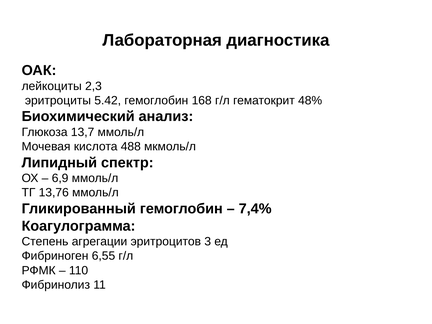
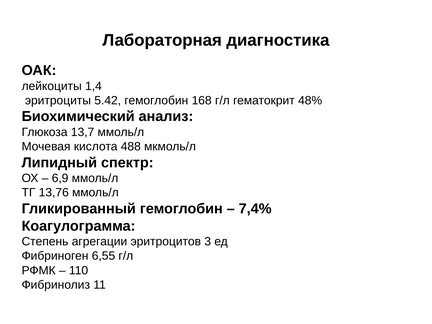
2,3: 2,3 -> 1,4 (93, 86)
